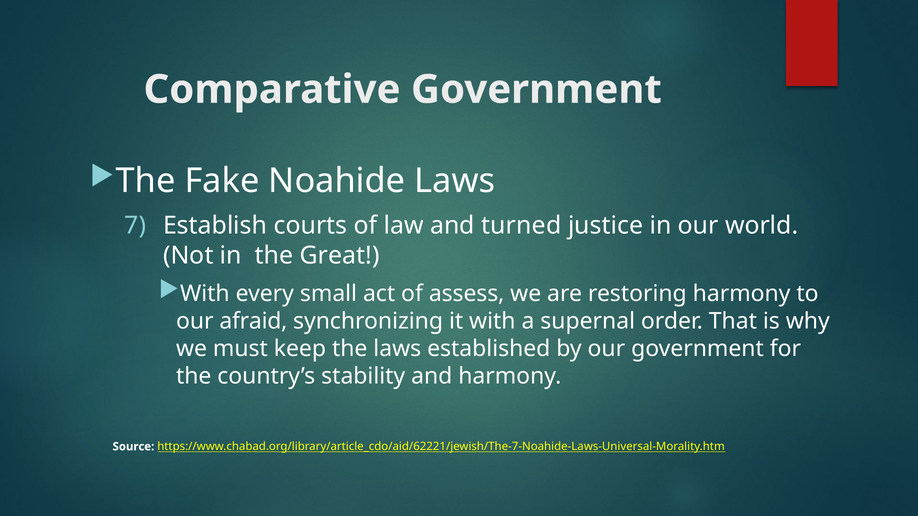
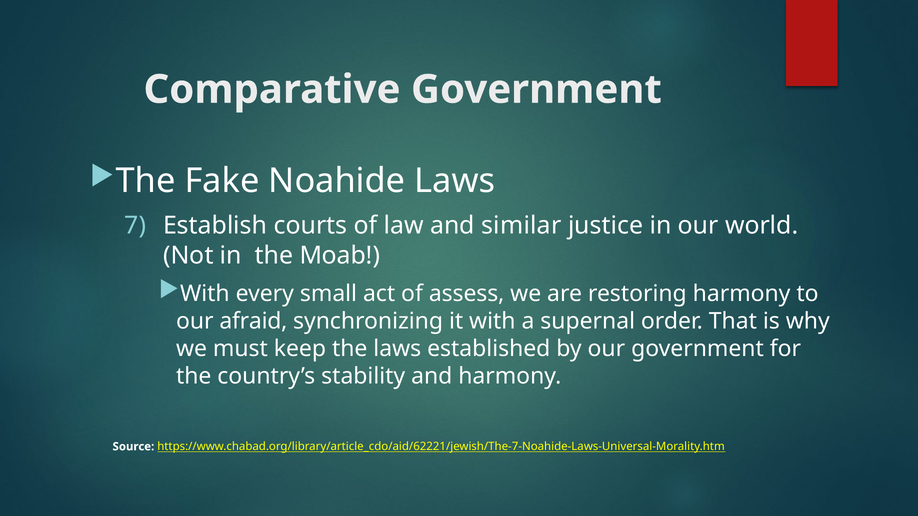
turned: turned -> similar (521, 226)
Great: Great -> Moab (340, 256)
